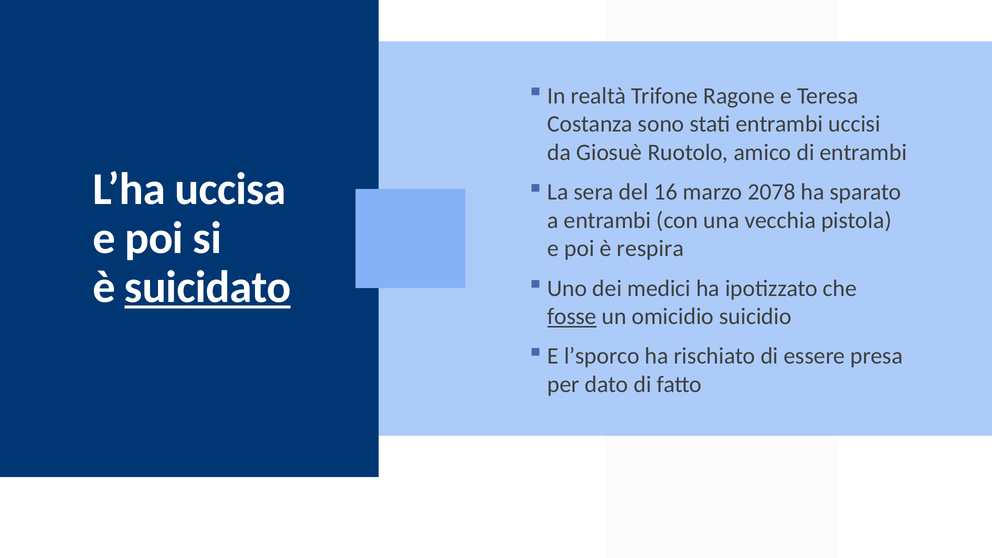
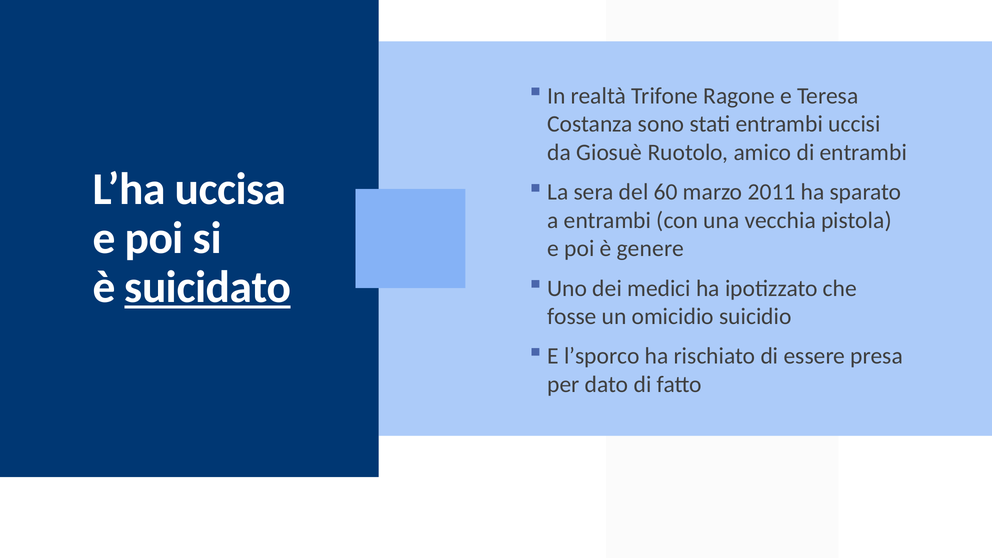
16: 16 -> 60 (666, 192)
2078: 2078 -> 2011 (772, 192)
respira: respira -> genere (650, 249)
fosse underline: present -> none (572, 317)
